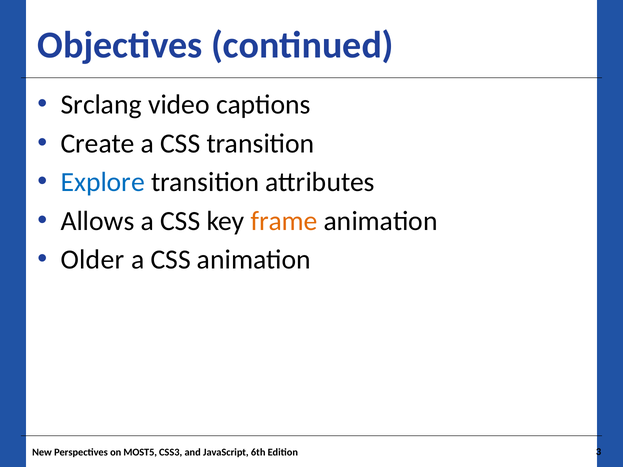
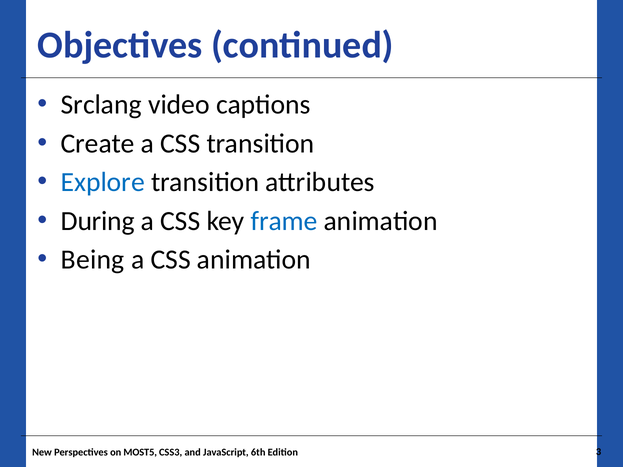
Allows: Allows -> During (98, 221)
frame colour: orange -> blue (284, 221)
Older: Older -> Being (93, 260)
